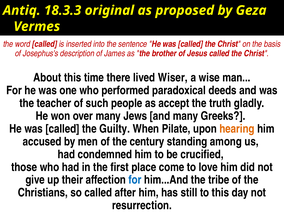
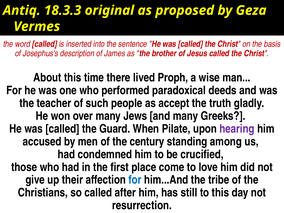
Wiser: Wiser -> Proph (173, 78)
Guilty: Guilty -> Guard (115, 129)
hearing colour: orange -> purple (237, 129)
